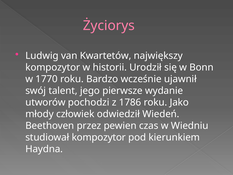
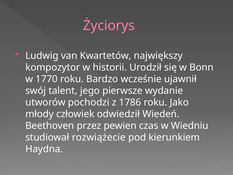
studiował kompozytor: kompozytor -> rozwiążecie (99, 137)
